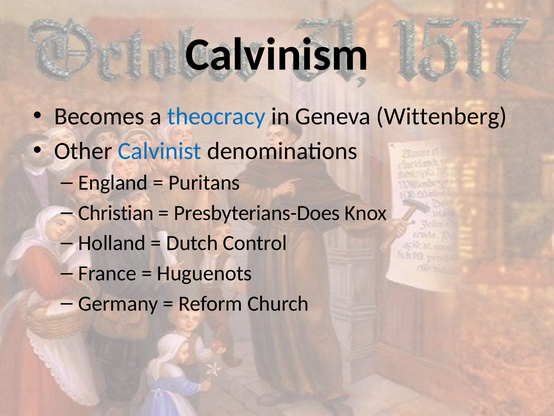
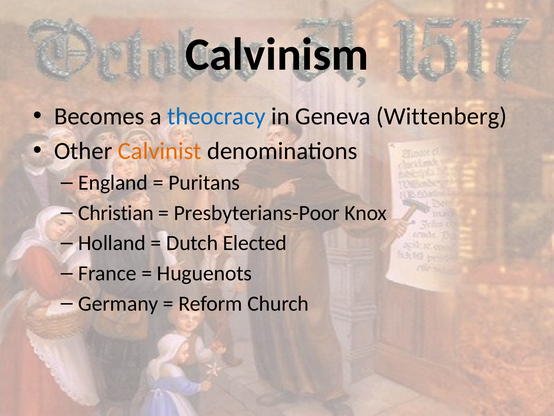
Calvinist colour: blue -> orange (160, 151)
Presbyterians-Does: Presbyterians-Does -> Presbyterians-Poor (257, 213)
Control: Control -> Elected (255, 243)
